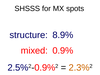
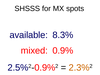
structure: structure -> available (29, 35)
8.9%: 8.9% -> 8.3% (63, 35)
